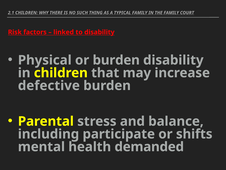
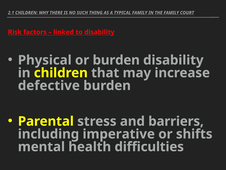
balance: balance -> barriers (176, 121)
participate: participate -> imperative (119, 134)
demanded: demanded -> difficulties (149, 146)
